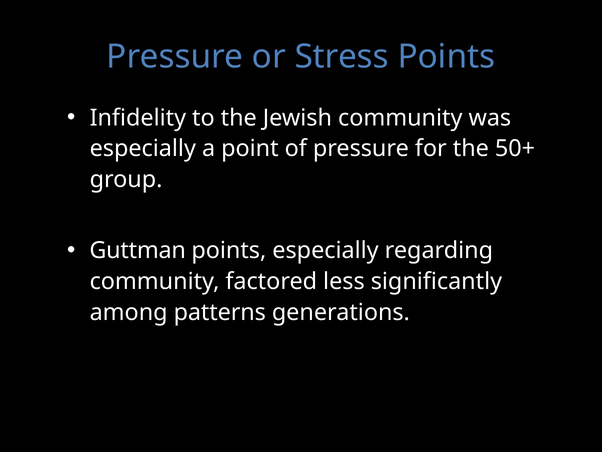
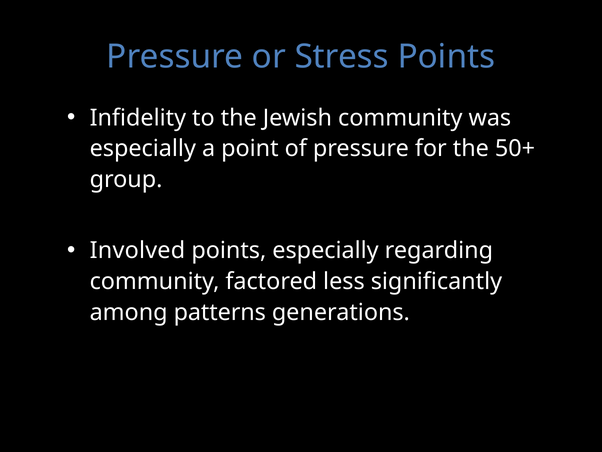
Guttman: Guttman -> Involved (137, 250)
